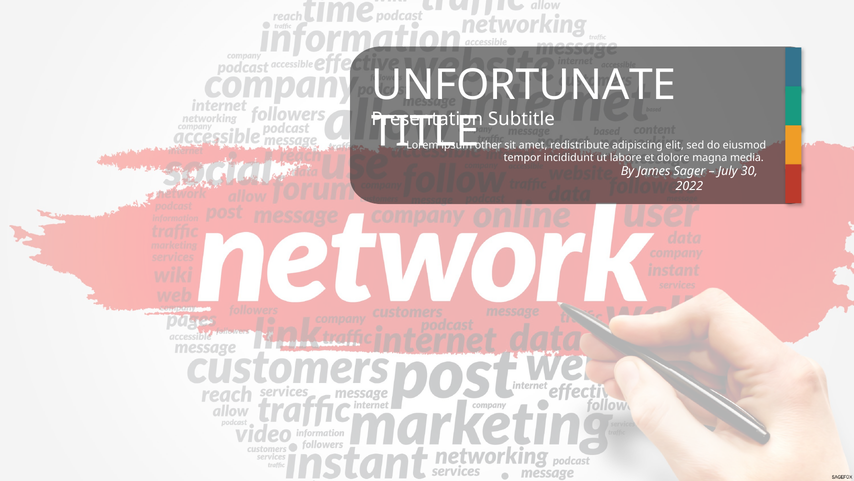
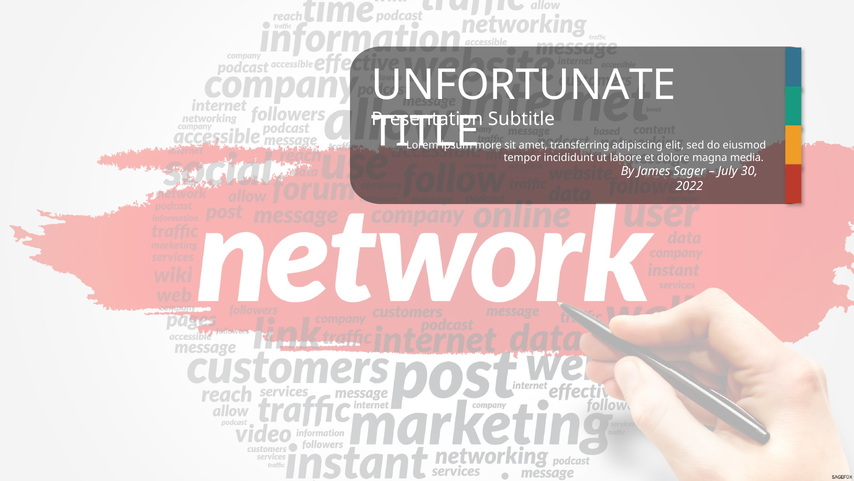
other: other -> more (488, 145)
redistribute: redistribute -> transferring (580, 145)
